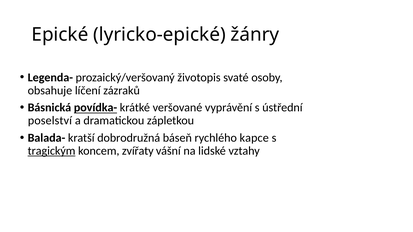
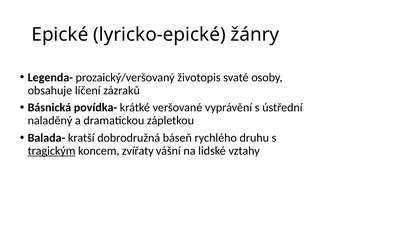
povídka- underline: present -> none (95, 108)
poselství: poselství -> naladěný (50, 121)
kapce: kapce -> druhu (254, 138)
